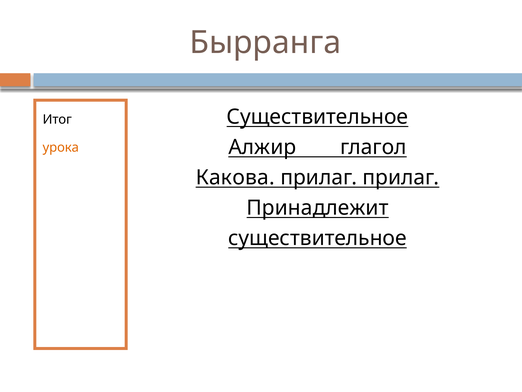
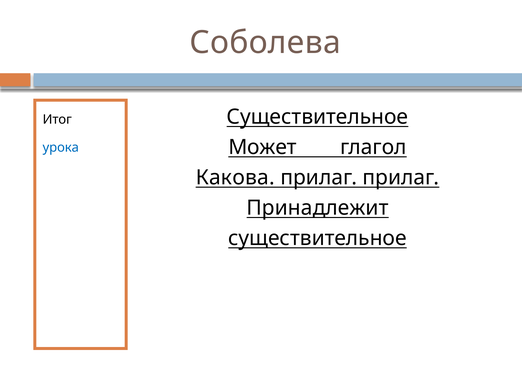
Бырранга: Бырранга -> Соболева (265, 43)
Алжир: Алжир -> Может (262, 147)
урока colour: orange -> blue (61, 147)
